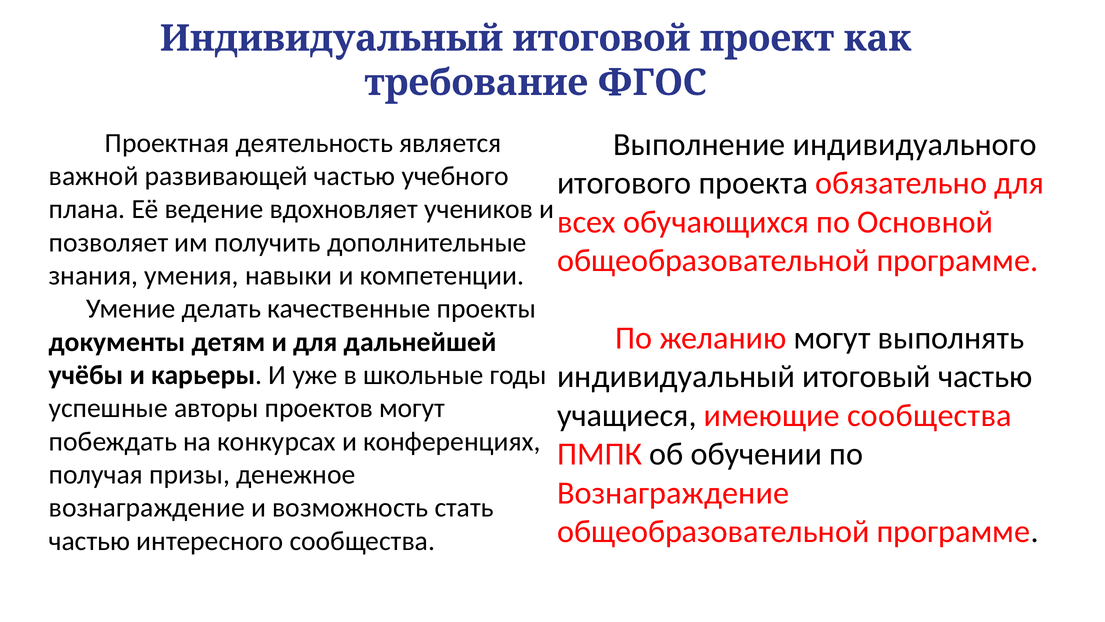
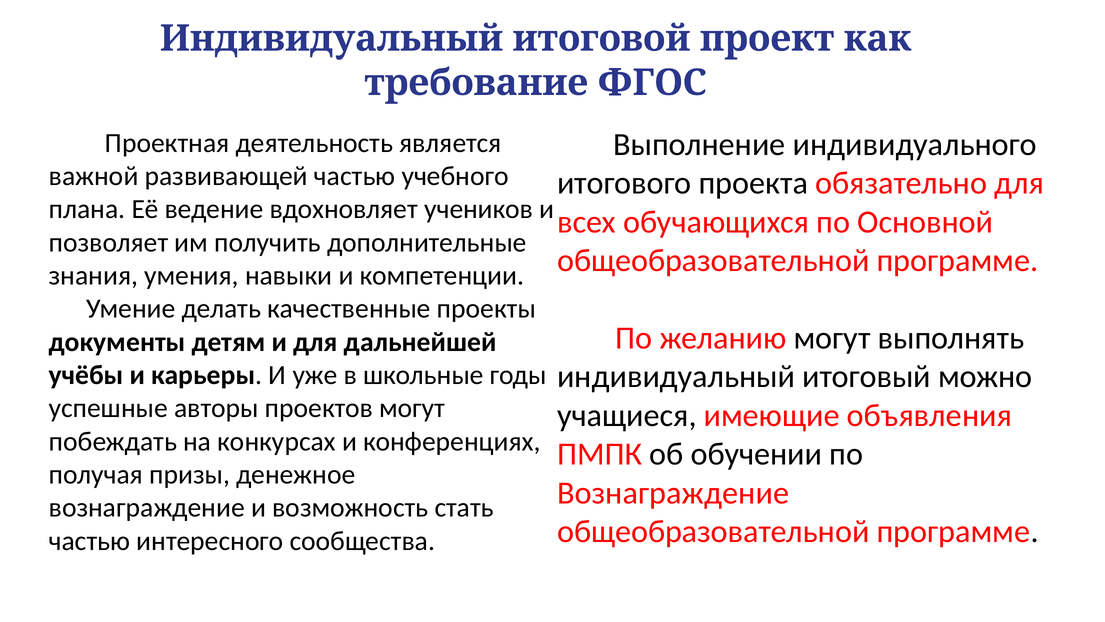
итоговый частью: частью -> можно (985, 376)
имеющие сообщества: сообщества -> объявления (930, 415)
